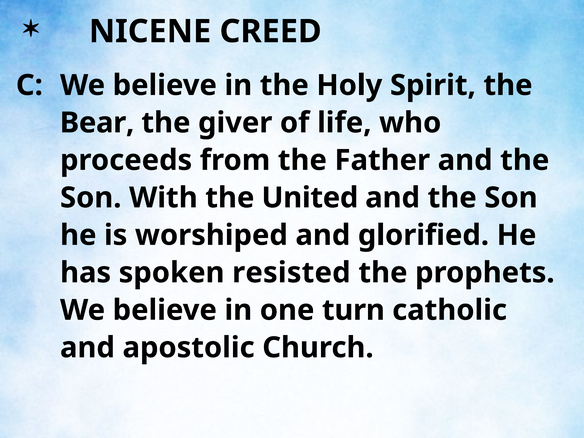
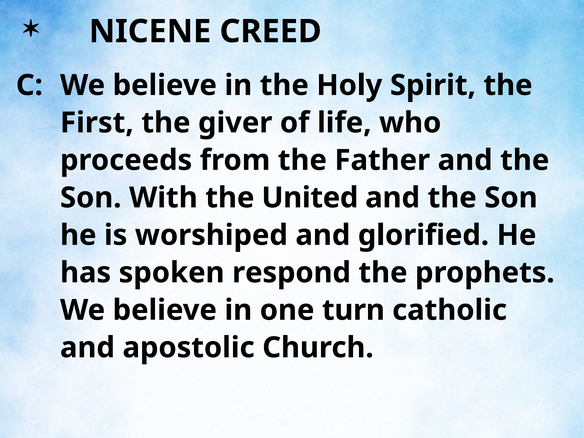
Bear: Bear -> First (97, 123)
resisted: resisted -> respond (292, 273)
